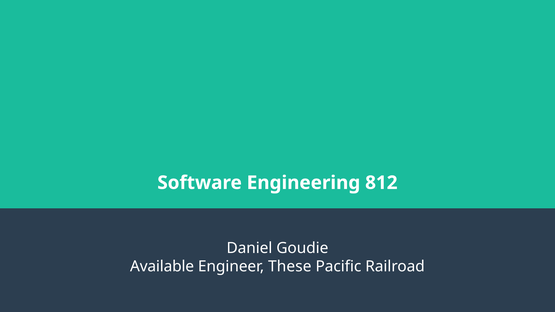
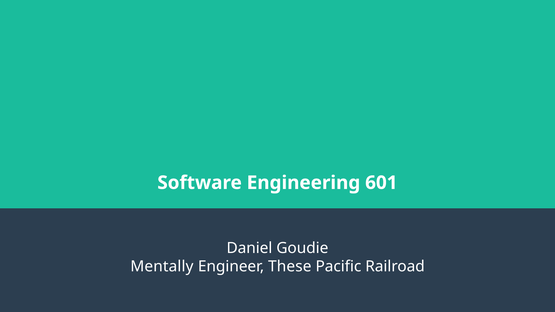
812: 812 -> 601 (381, 183)
Available: Available -> Mentally (162, 267)
